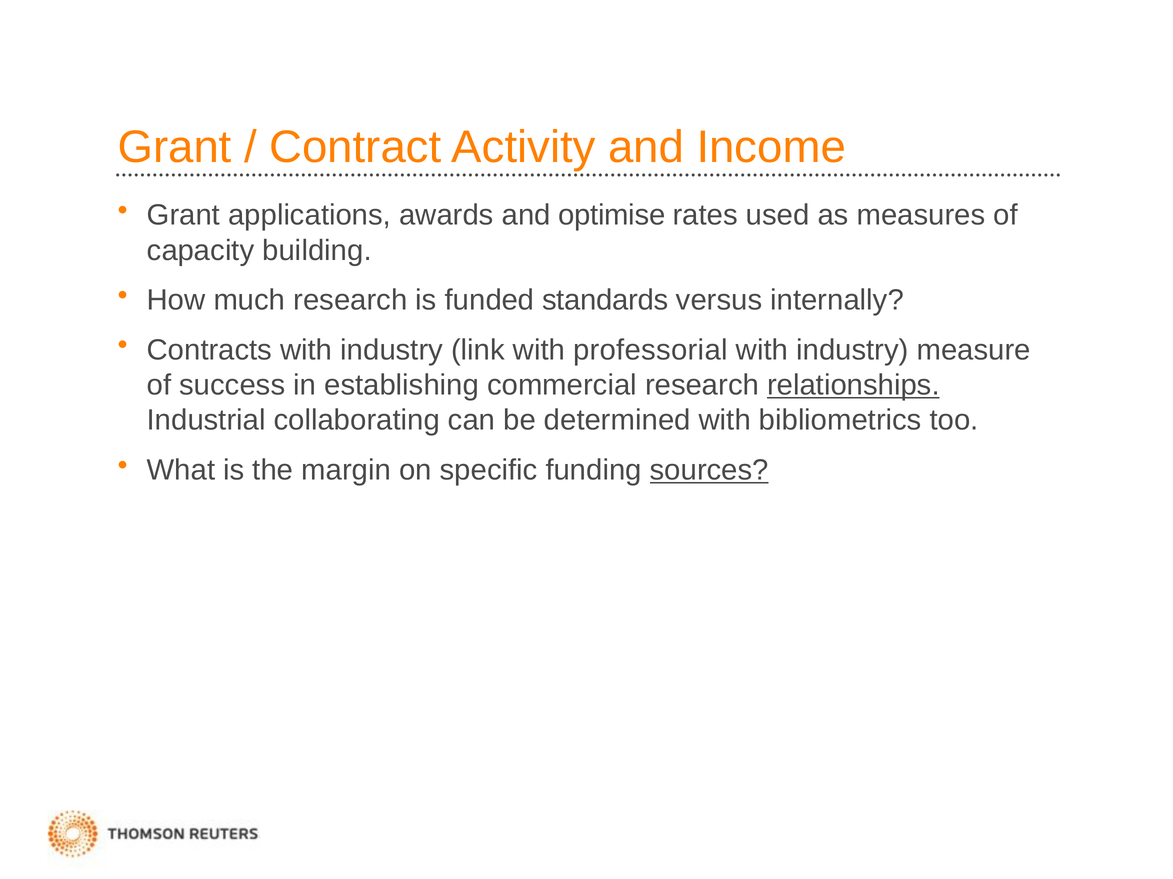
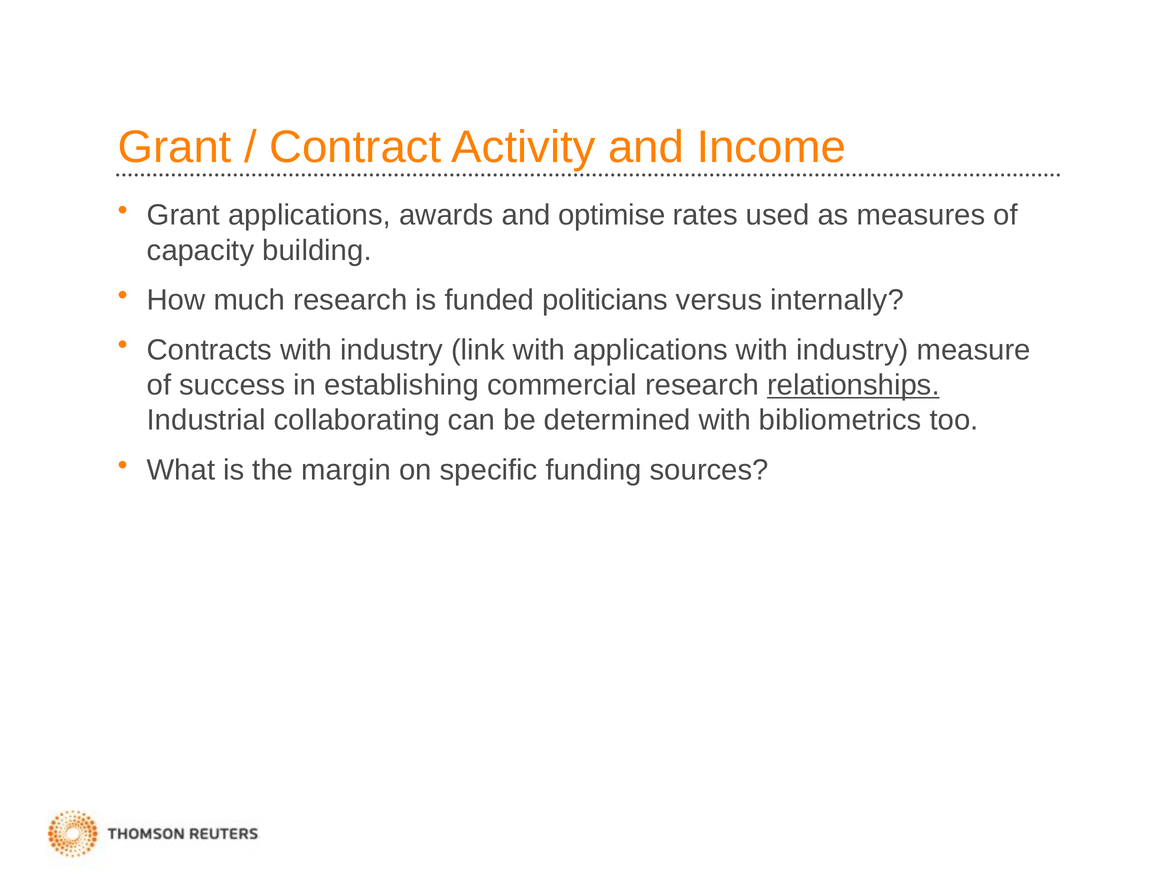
standards: standards -> politicians (605, 300)
with professorial: professorial -> applications (651, 350)
sources underline: present -> none (709, 471)
